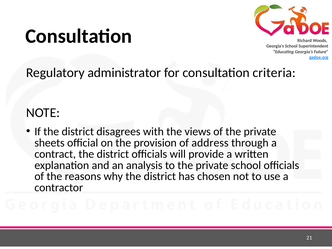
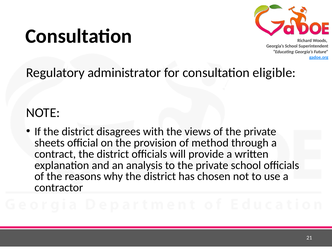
criteria: criteria -> eligible (274, 73)
address: address -> method (210, 143)
